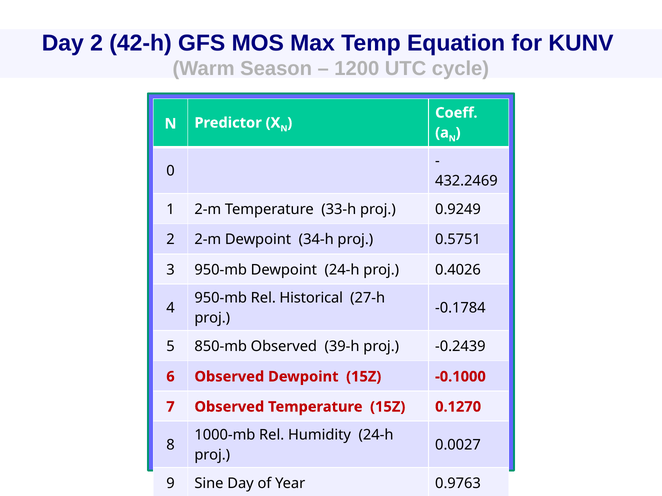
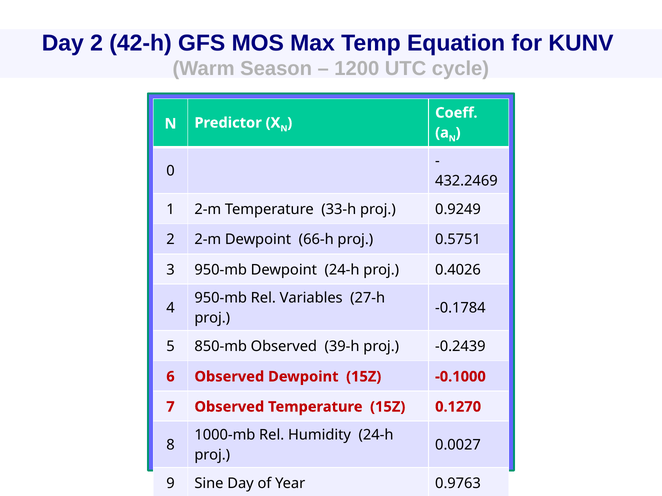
34-h: 34-h -> 66-h (316, 240)
Historical: Historical -> Variables (311, 298)
